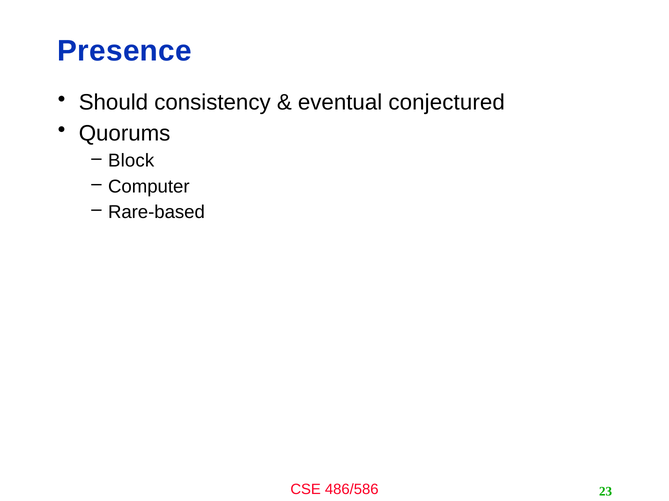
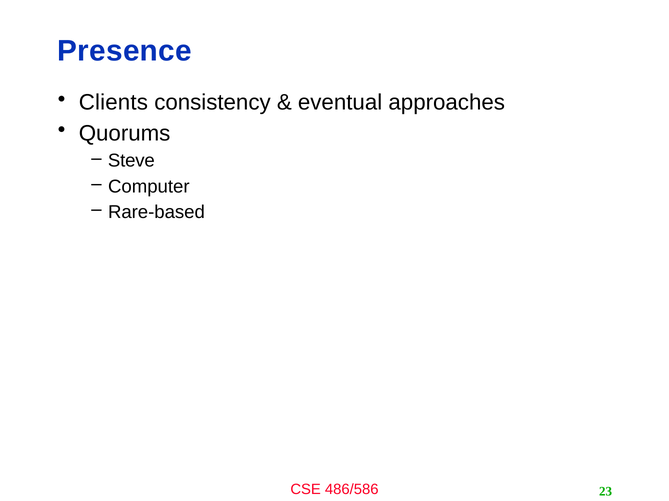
Should: Should -> Clients (113, 103)
conjectured: conjectured -> approaches (447, 103)
Block: Block -> Steve (131, 161)
